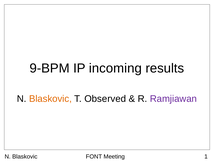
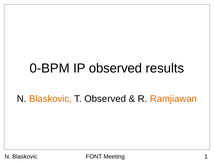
9-BPM: 9-BPM -> 0-BPM (50, 68)
IP incoming: incoming -> observed (116, 68)
Ramjiawan colour: purple -> orange (173, 98)
